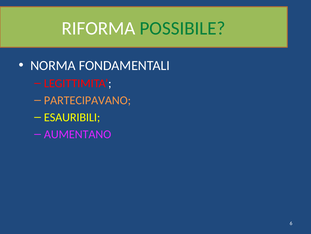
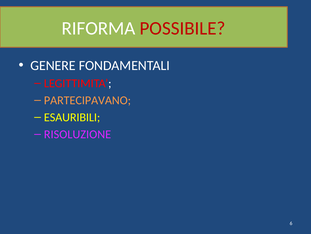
POSSIBILE colour: green -> red (183, 28)
NORMA: NORMA -> GENERE (53, 65)
AUMENTANO: AUMENTANO -> RISOLUZIONE (78, 134)
